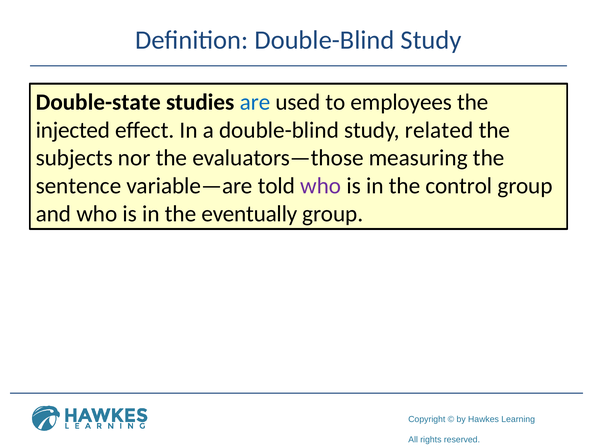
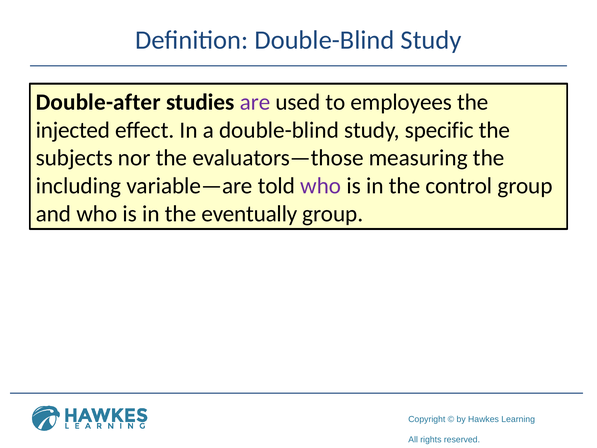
Double-state: Double-state -> Double-after (98, 102)
are colour: blue -> purple (255, 102)
related: related -> specific (439, 130)
sentence: sentence -> including (78, 186)
